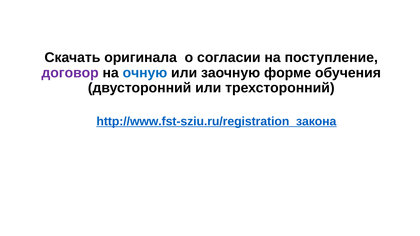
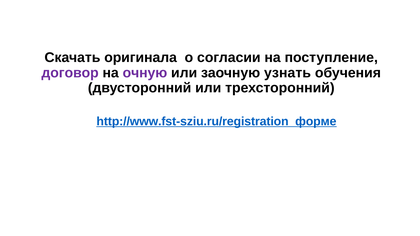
очную colour: blue -> purple (145, 73)
форме: форме -> узнать (288, 73)
http://www.fst-sziu.ru/registration_закона: http://www.fst-sziu.ru/registration_закона -> http://www.fst-sziu.ru/registration_форме (216, 122)
